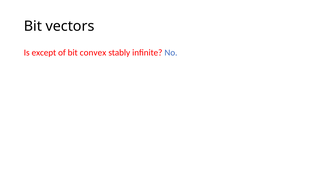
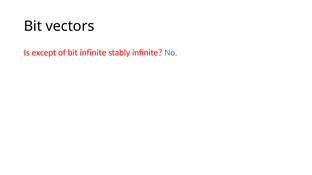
bit convex: convex -> infinite (93, 53)
